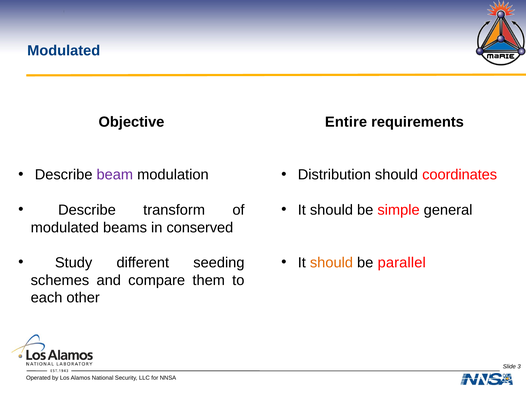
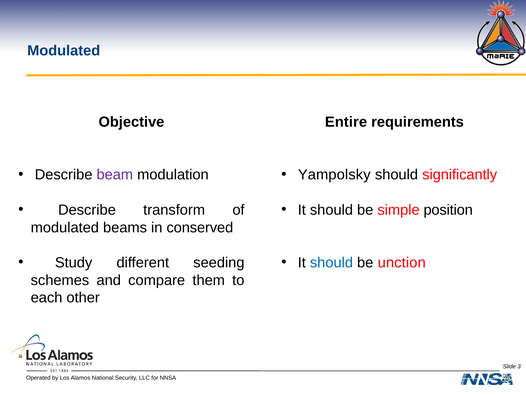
Distribution: Distribution -> Yampolsky (334, 175)
coordinates: coordinates -> significantly (460, 175)
general: general -> position (448, 210)
should colour: orange -> blue (331, 262)
parallel: parallel -> unction (402, 262)
